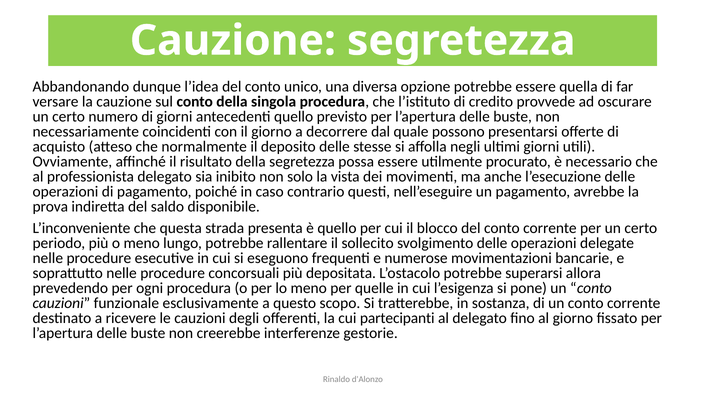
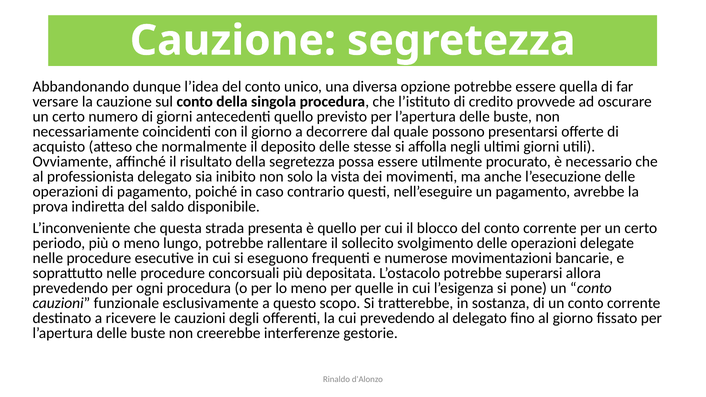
cui partecipanti: partecipanti -> prevedendo (397, 318)
